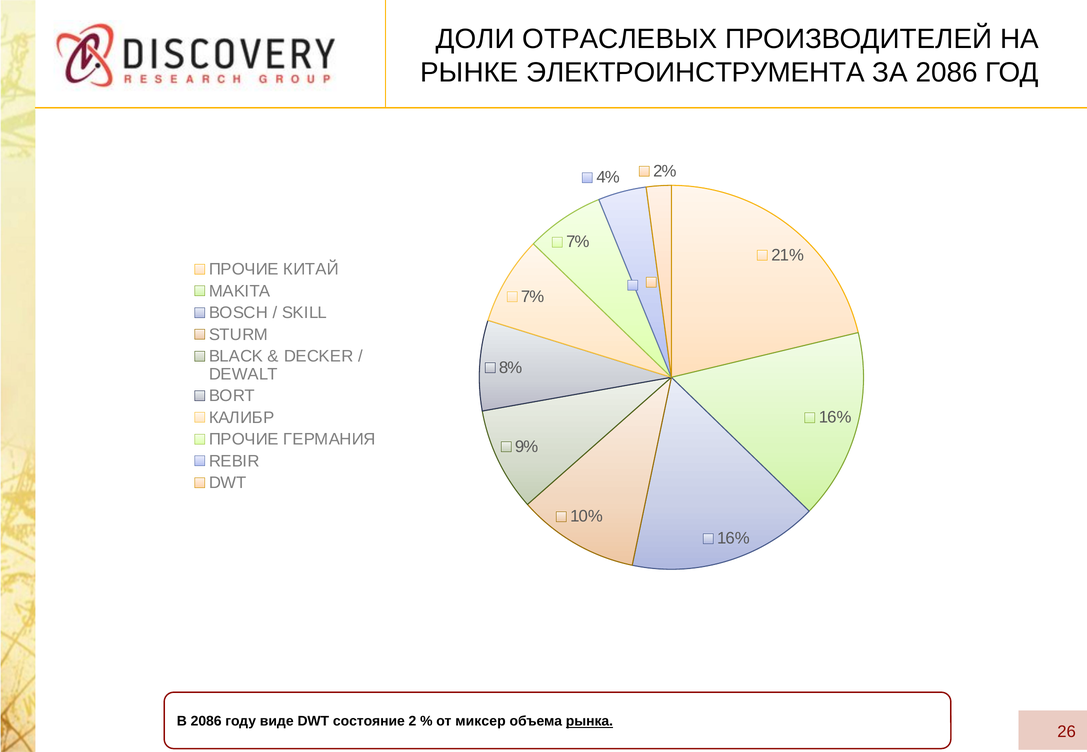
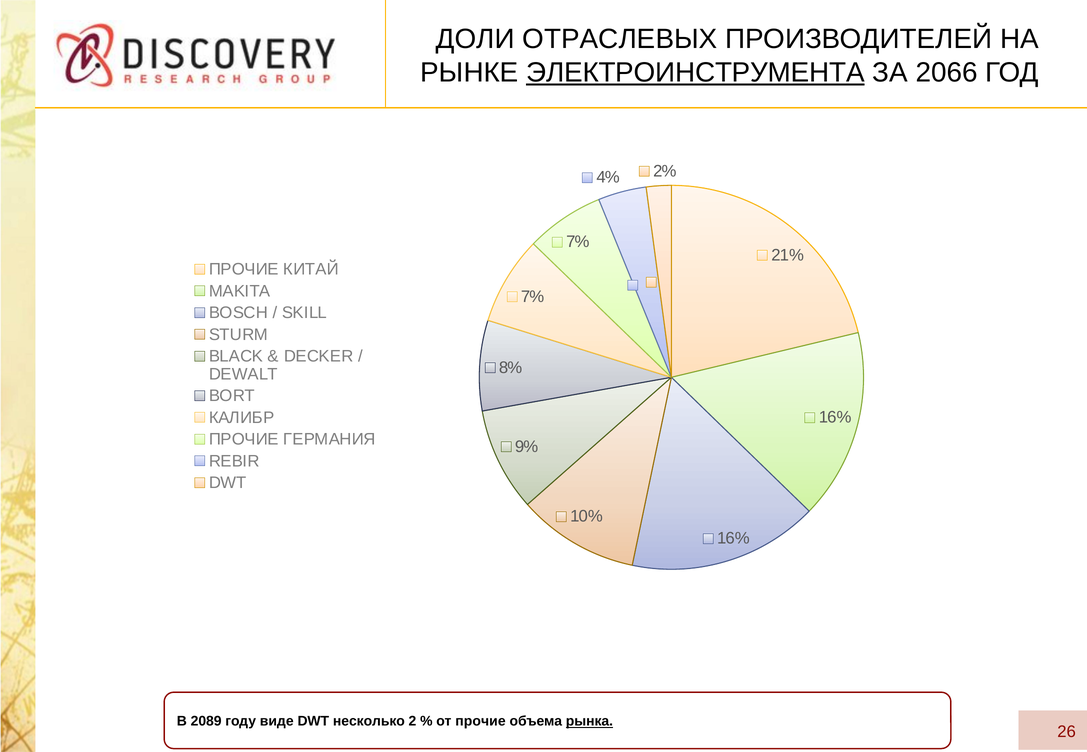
ЭЛЕКТРОИНСТРУМЕНТА underline: none -> present (695, 73)
ЗА 2086: 2086 -> 2066 (947, 73)
В 2086: 2086 -> 2089 (206, 722)
состояние: состояние -> несколько (369, 722)
от миксер: миксер -> прочие (480, 722)
